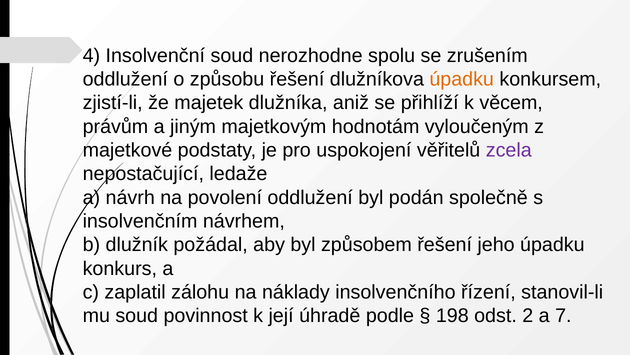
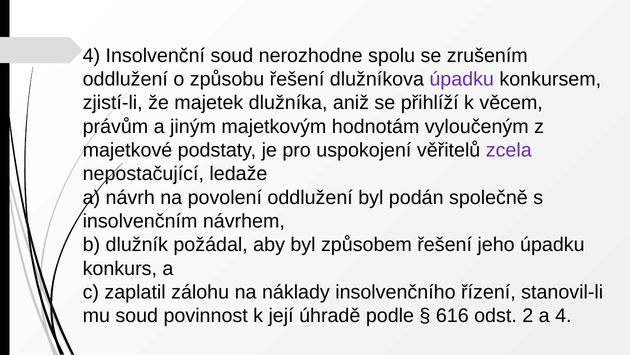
úpadku colour: orange -> purple (462, 79)
198: 198 -> 616 (452, 315)
a 7: 7 -> 4 (563, 315)
